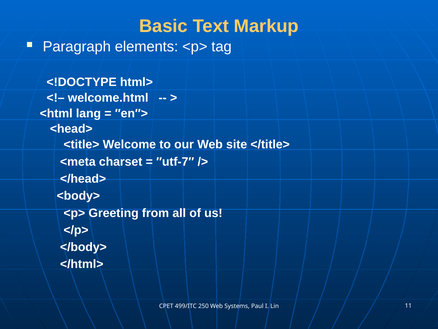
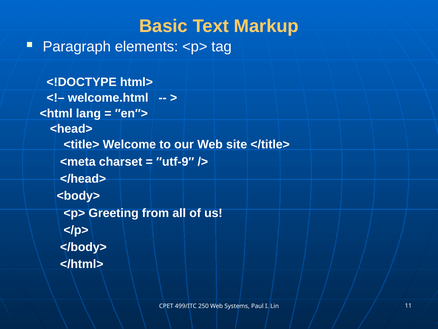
″utf-7″: ″utf-7″ -> ″utf-9″ (175, 162)
